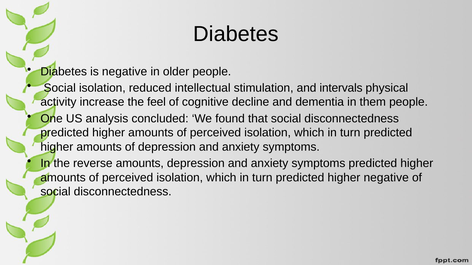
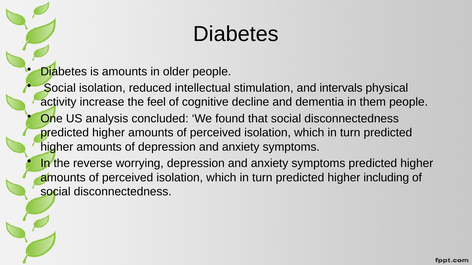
is negative: negative -> amounts (125, 72)
reverse amounts: amounts -> worrying (140, 164)
higher negative: negative -> including (386, 178)
